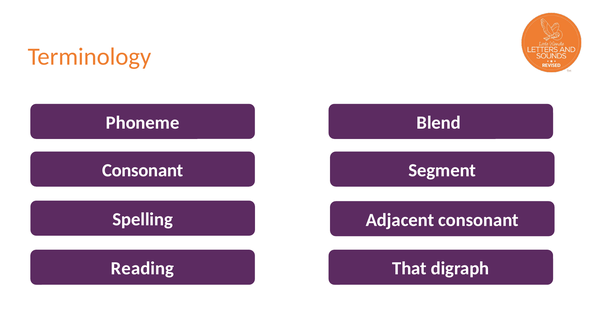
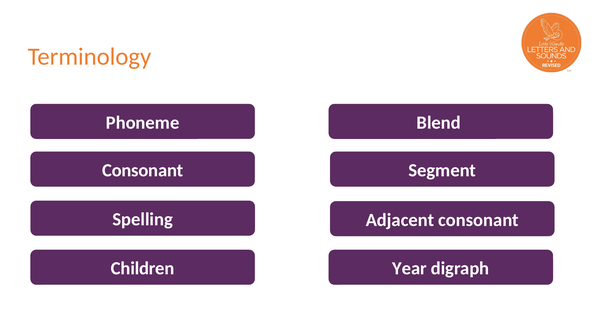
Reading: Reading -> Children (143, 269)
That: That -> Year (409, 269)
